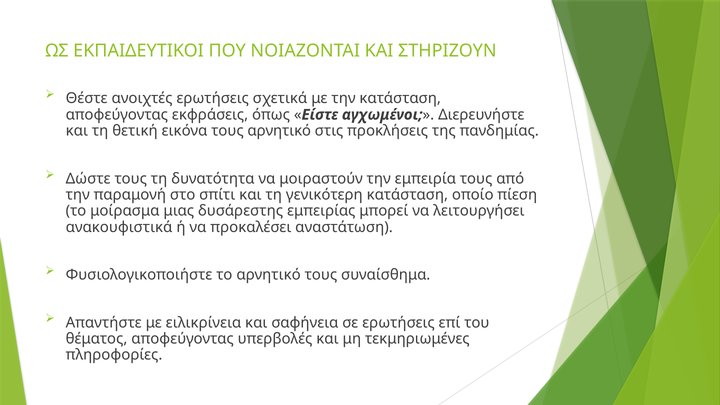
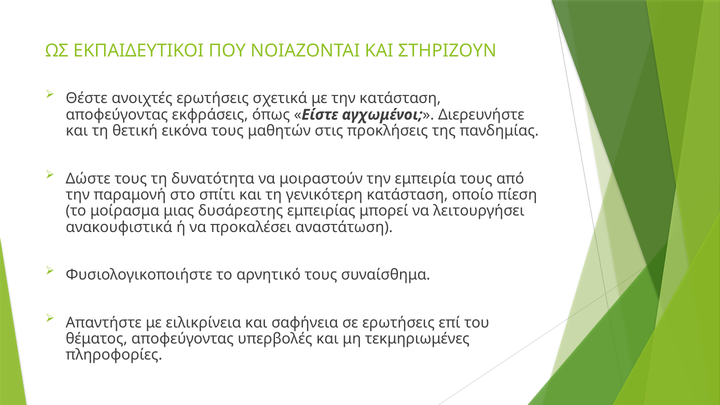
τους αρνητικό: αρνητικό -> μαθητών (279, 131)
